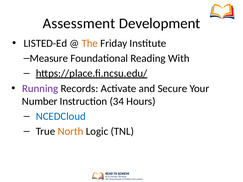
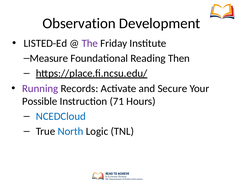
Assessment: Assessment -> Observation (79, 24)
The colour: orange -> purple (90, 43)
With: With -> Then (179, 58)
Number: Number -> Possible (40, 102)
34: 34 -> 71 (117, 102)
North colour: orange -> blue (71, 132)
